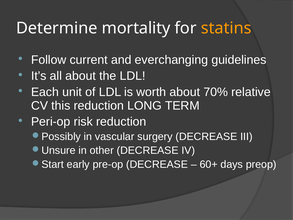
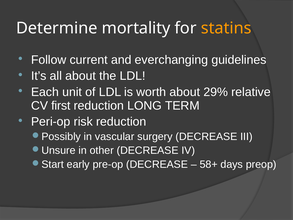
70%: 70% -> 29% (216, 92)
this: this -> first (61, 106)
60+: 60+ -> 58+ (209, 164)
